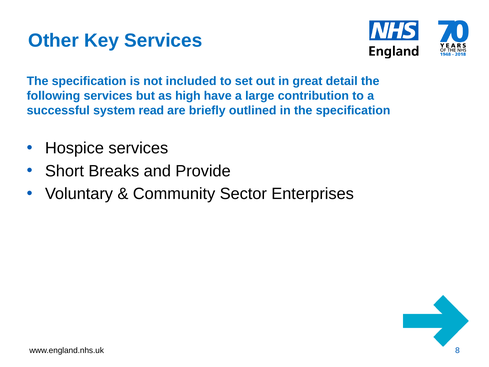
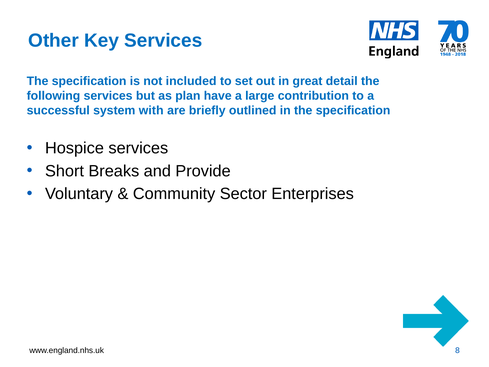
high: high -> plan (188, 96)
read: read -> with (151, 110)
